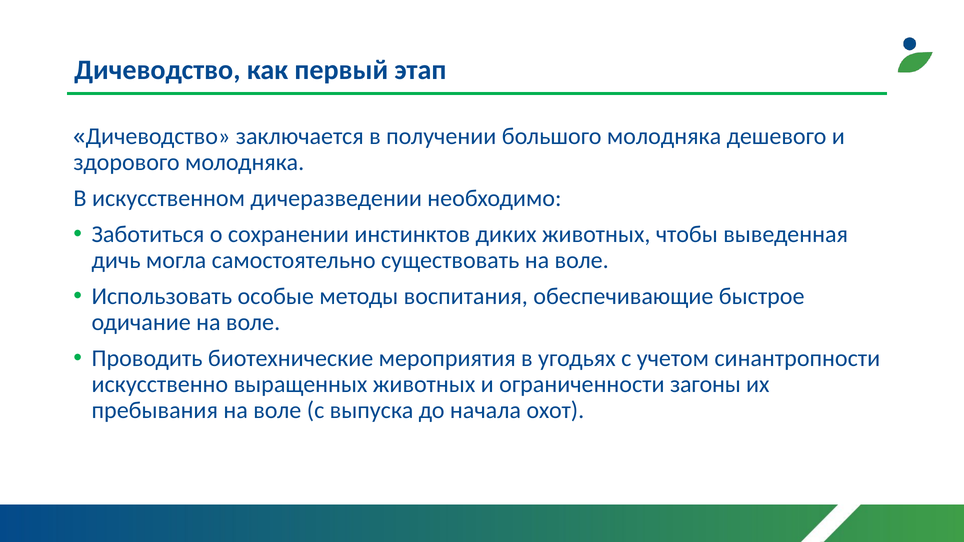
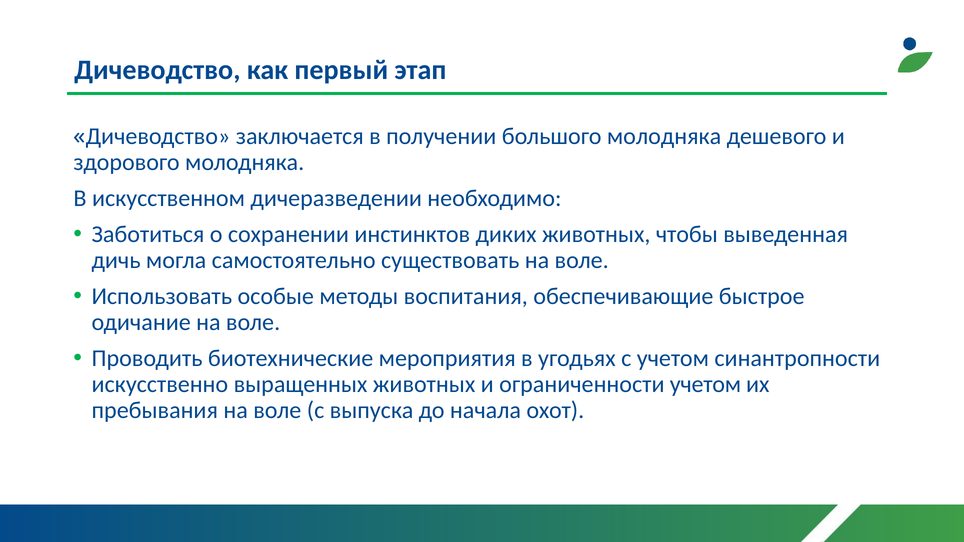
ограниченности загоны: загоны -> учетом (705, 385)
